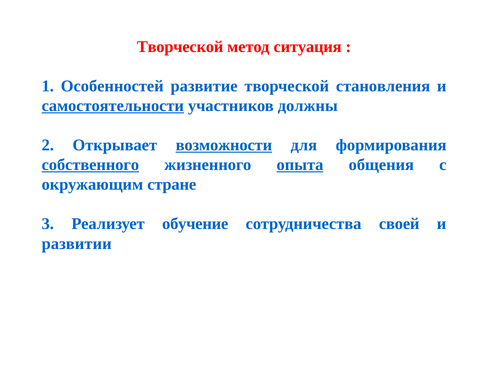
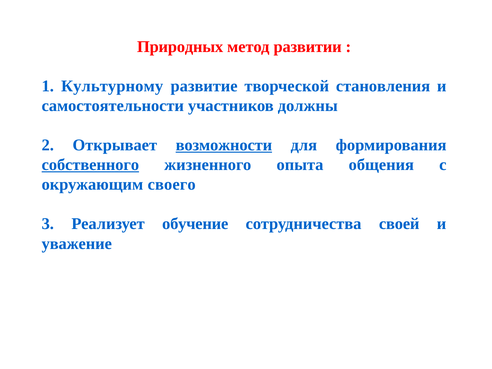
Творческой: Творческой -> Природных (180, 47)
ситуация: ситуация -> развитии (308, 47)
Особенностей: Особенностей -> Культурному (112, 86)
самостоятельности underline: present -> none (113, 106)
опыта underline: present -> none (300, 165)
стране: стране -> своего (172, 185)
развитии: развитии -> уважение (77, 244)
